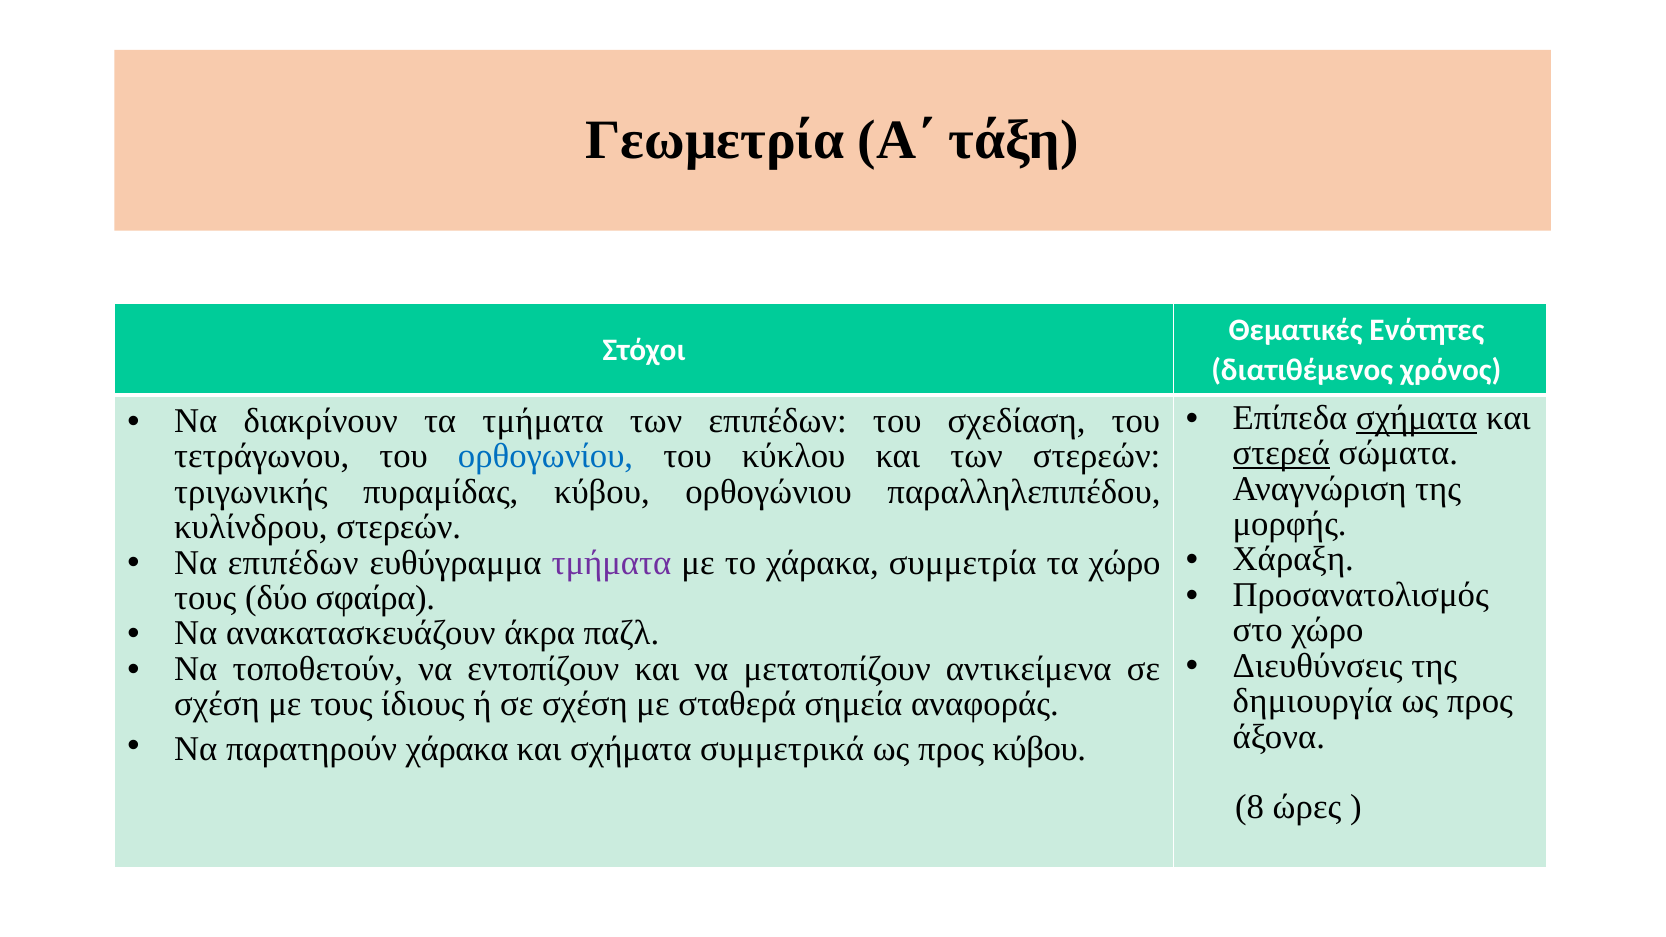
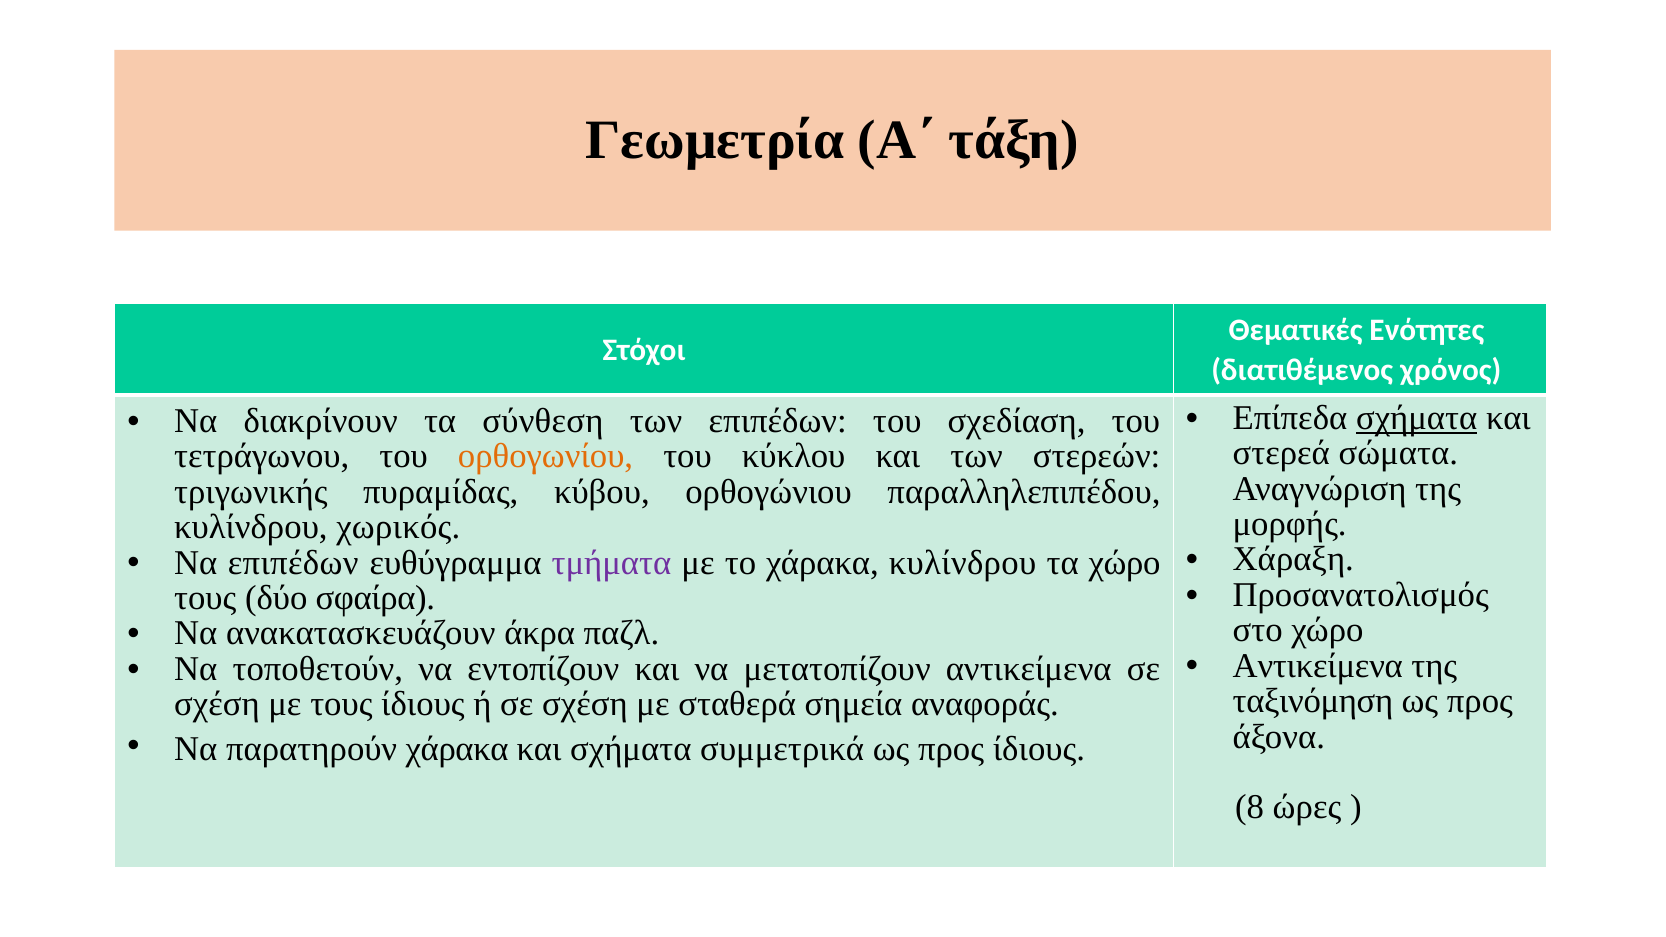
τα τμήματα: τμήματα -> σύνθεση (543, 421)
στερεά underline: present -> none (1281, 453)
ορθογωνίου colour: blue -> orange (546, 456)
κυλίνδρου στερεών: στερεών -> χωρικός (398, 527)
χάρακα συμμετρία: συμμετρία -> κυλίνδρου (963, 563)
Διευθύνσεις: Διευθύνσεις -> Αντικείμενα (1318, 666)
δημιουργία: δημιουργία -> ταξινόμηση (1313, 701)
προς κύβου: κύβου -> ίδιους (1039, 749)
